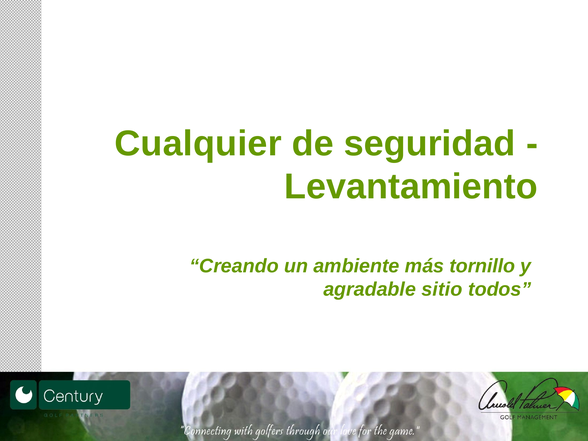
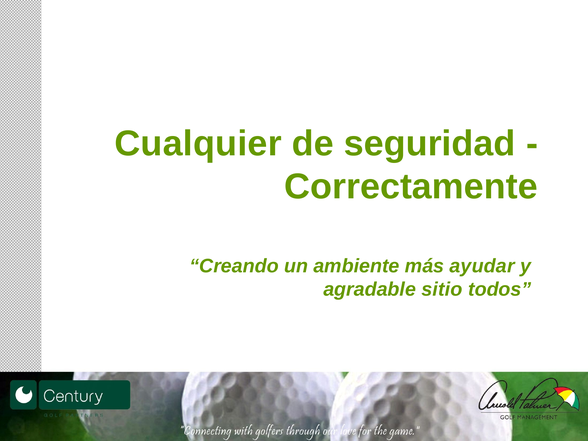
Levantamiento: Levantamiento -> Correctamente (411, 187)
tornillo: tornillo -> ayudar (482, 266)
